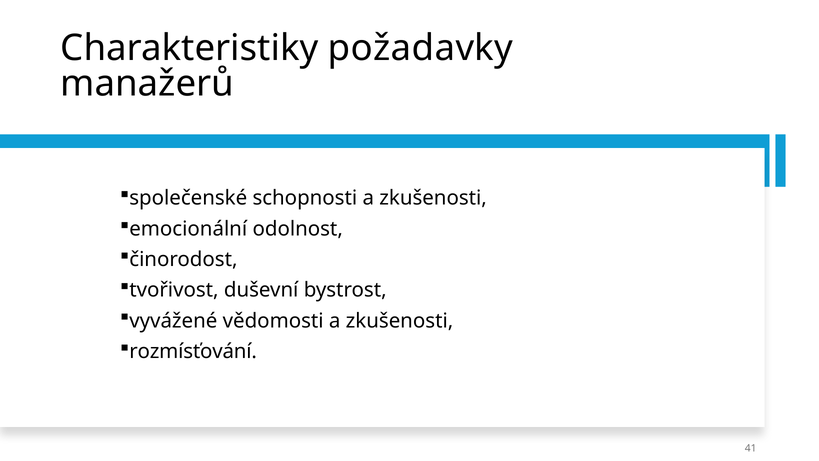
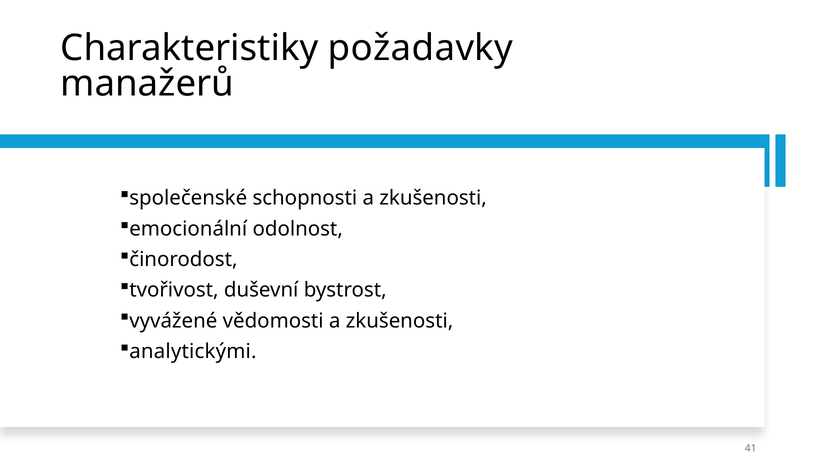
rozmísťování: rozmísťování -> analytickými (193, 351)
